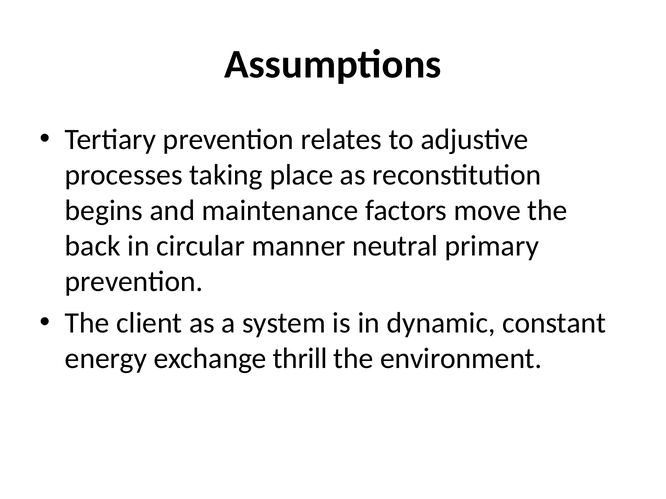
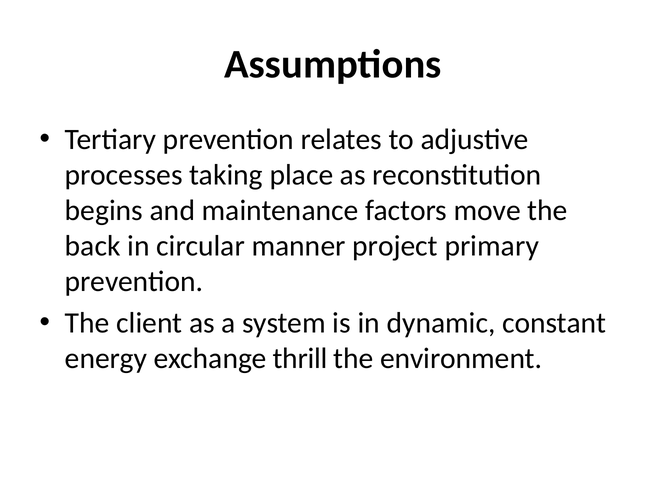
neutral: neutral -> project (395, 246)
